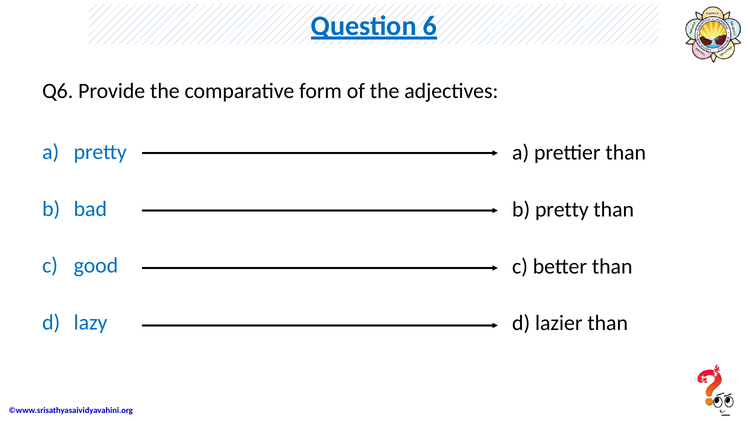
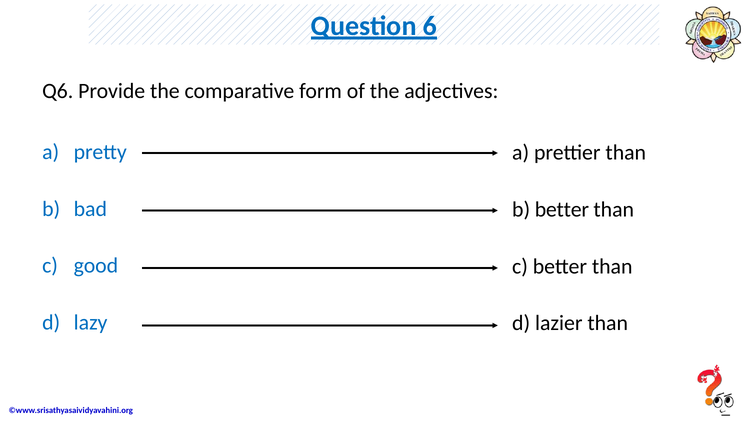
b pretty: pretty -> better (562, 209)
